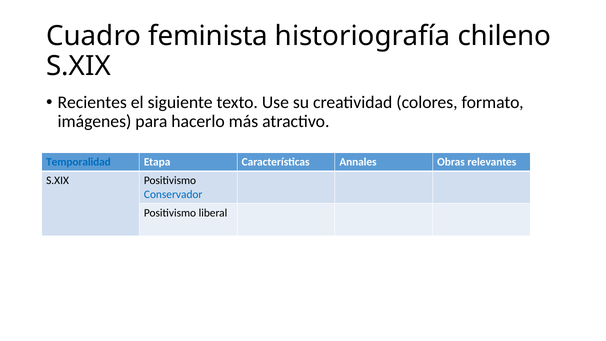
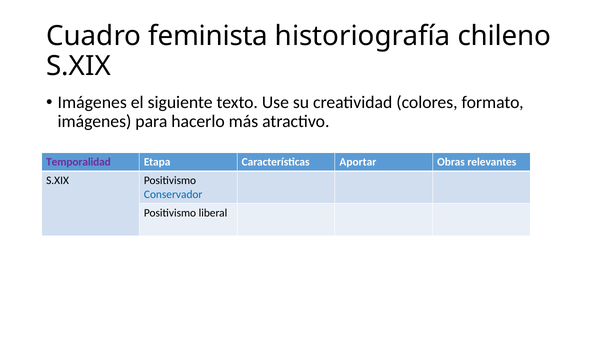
Recientes: Recientes -> Imágenes (92, 102)
Temporalidad colour: blue -> purple (79, 162)
Annales: Annales -> Aportar (358, 162)
